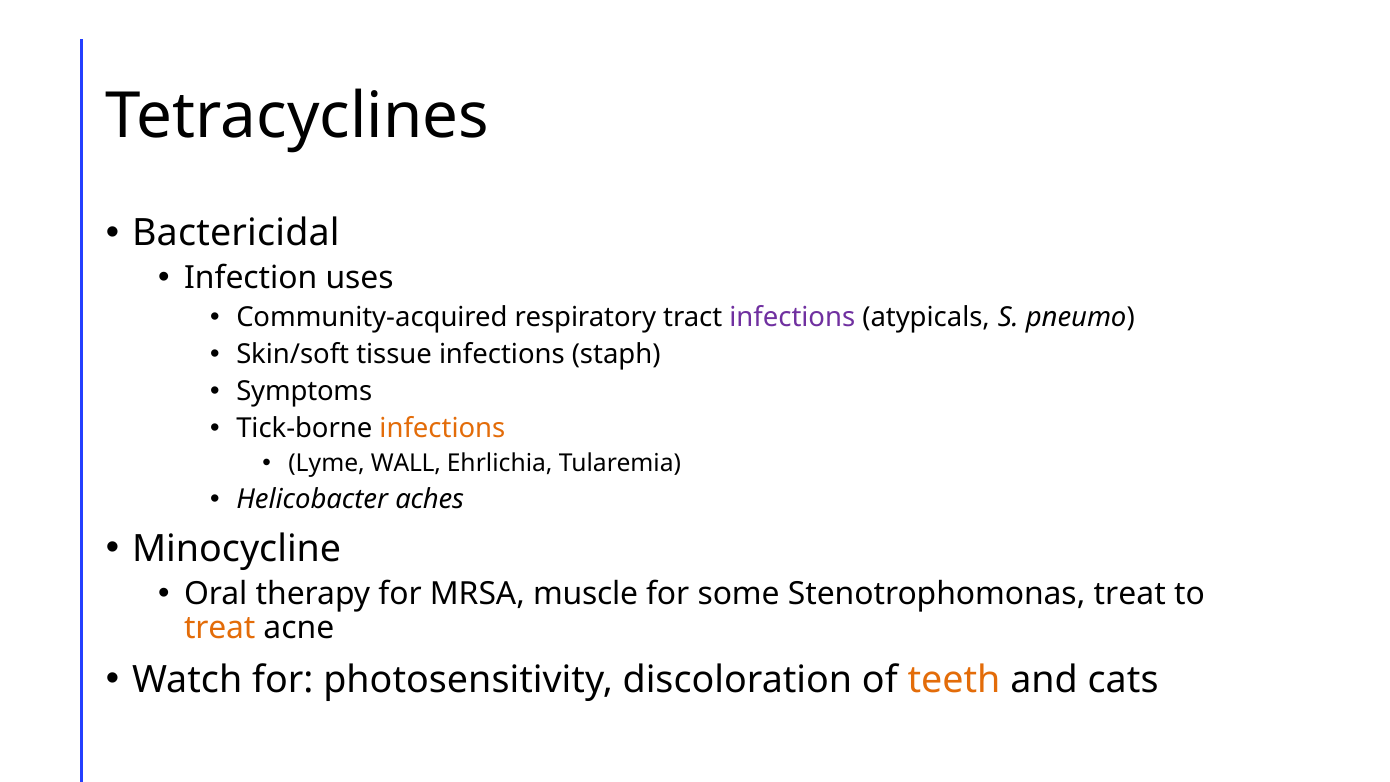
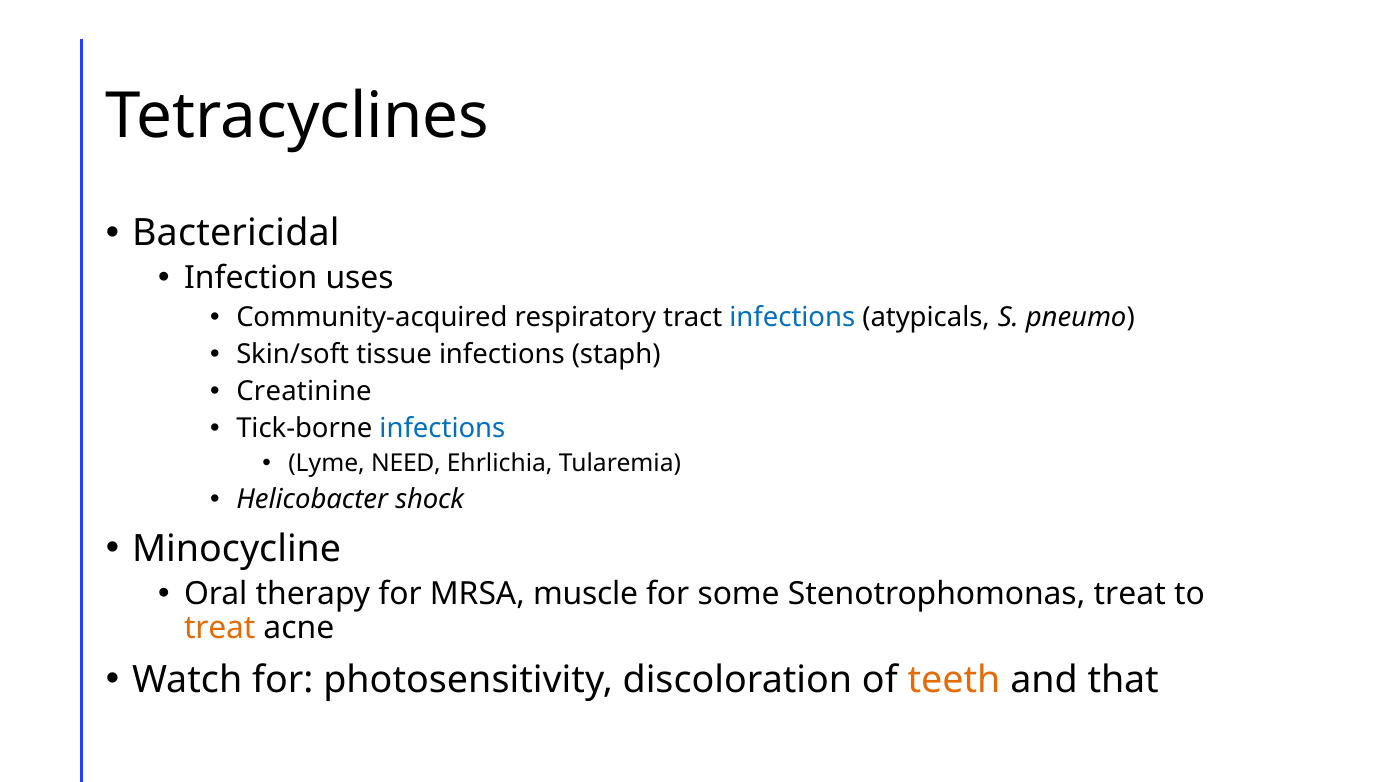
infections colour: purple -> blue (792, 318)
Symptoms: Symptoms -> Creatinine (304, 391)
infections colour: orange -> blue (442, 428)
WALL: WALL -> NEED (406, 464)
aches: aches -> shock (430, 499)
cats: cats -> that (1123, 680)
